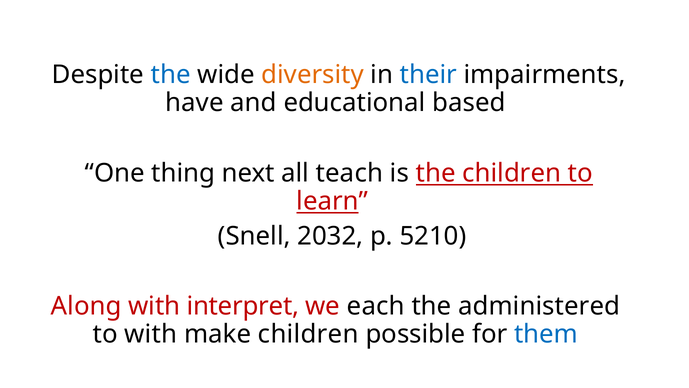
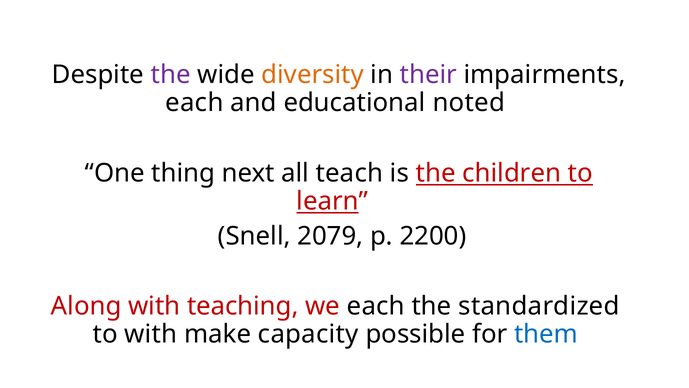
the colour: blue -> purple (171, 75)
their colour: blue -> purple (428, 75)
have: have -> each (194, 103)
based: based -> noted (469, 103)
2032: 2032 -> 2079 (330, 236)
5210: 5210 -> 2200 (433, 236)
interpret: interpret -> teaching (243, 306)
administered: administered -> standardized (539, 306)
make children: children -> capacity (308, 334)
